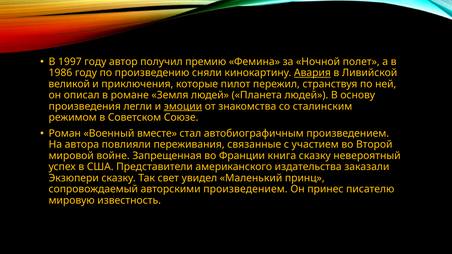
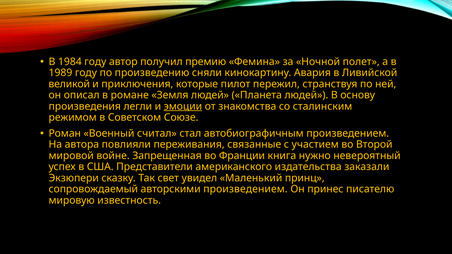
1997: 1997 -> 1984 (70, 62)
1986: 1986 -> 1989 (60, 73)
Авария underline: present -> none (312, 73)
вместе: вместе -> считал (157, 133)
книга сказку: сказку -> нужно (315, 156)
